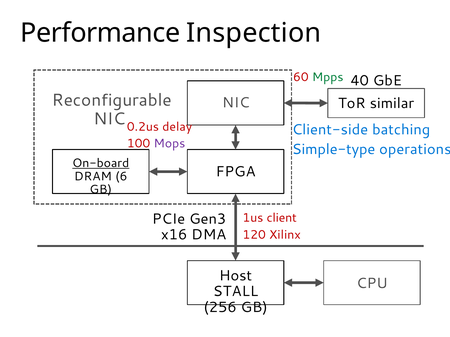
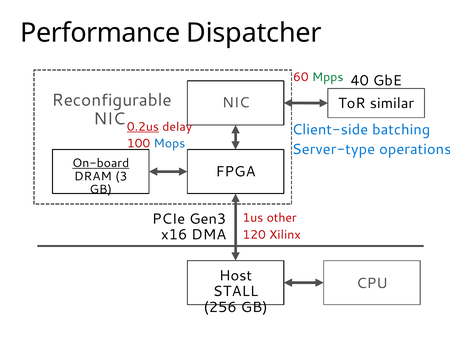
Inspection: Inspection -> Dispatcher (254, 33)
0.2us underline: none -> present (143, 127)
Mops colour: purple -> blue (169, 144)
Simple-type: Simple-type -> Server-type (333, 150)
6: 6 -> 3 (121, 177)
client: client -> other (282, 218)
